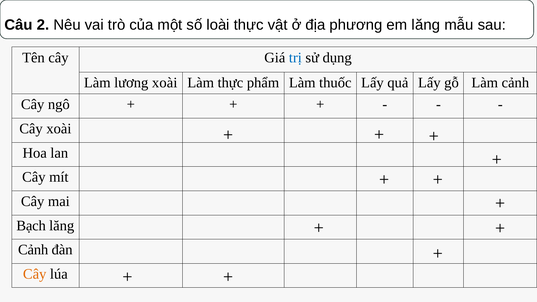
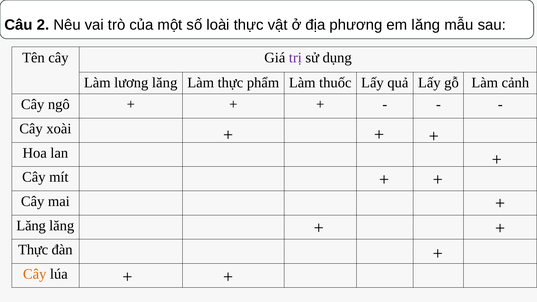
trị colour: blue -> purple (295, 58)
lương xoài: xoài -> lăng (165, 83)
Bạch: Bạch -> Lăng (31, 226)
Cảnh: Cảnh -> Thực (33, 250)
